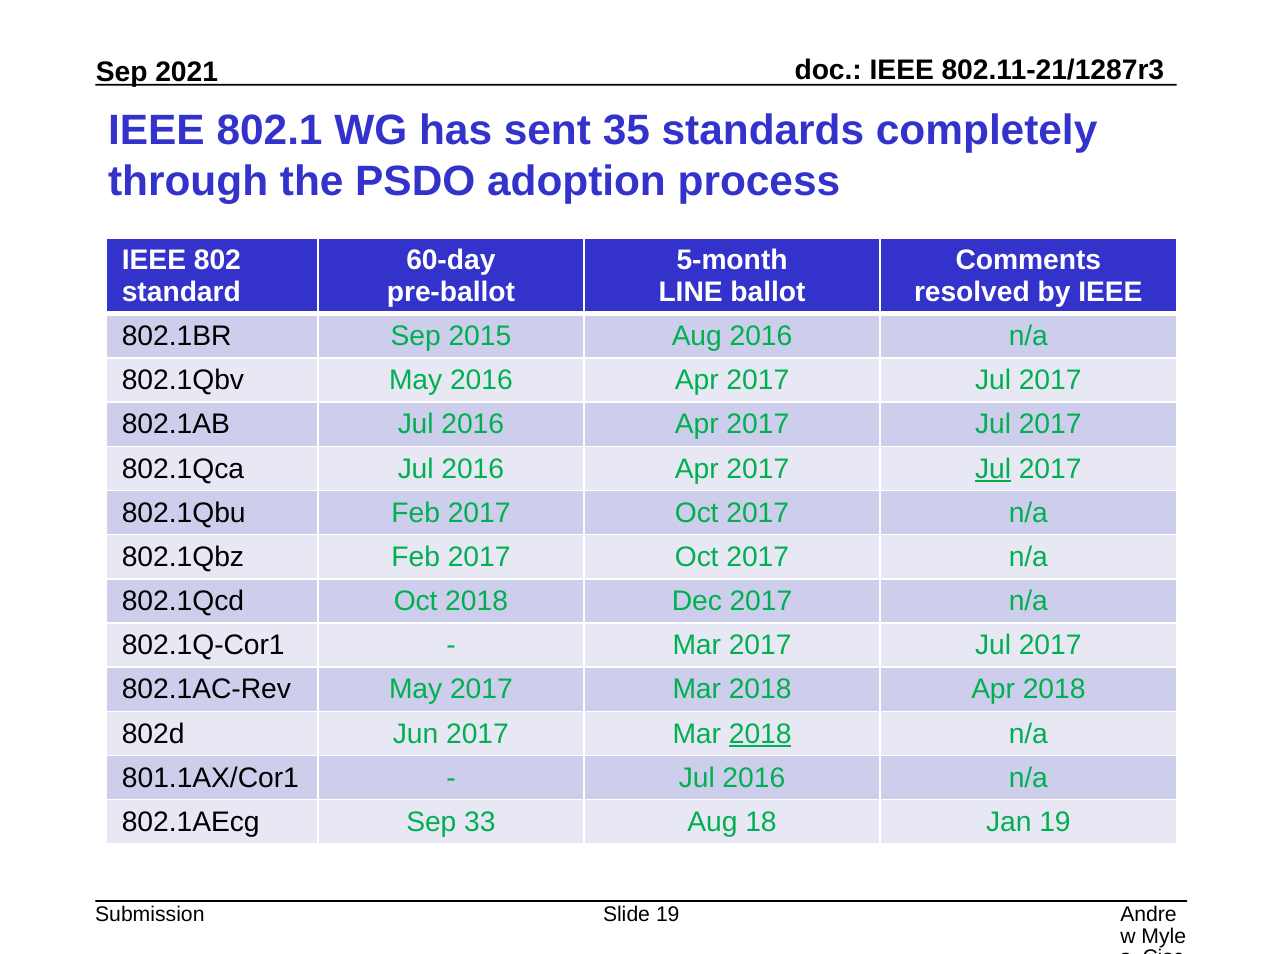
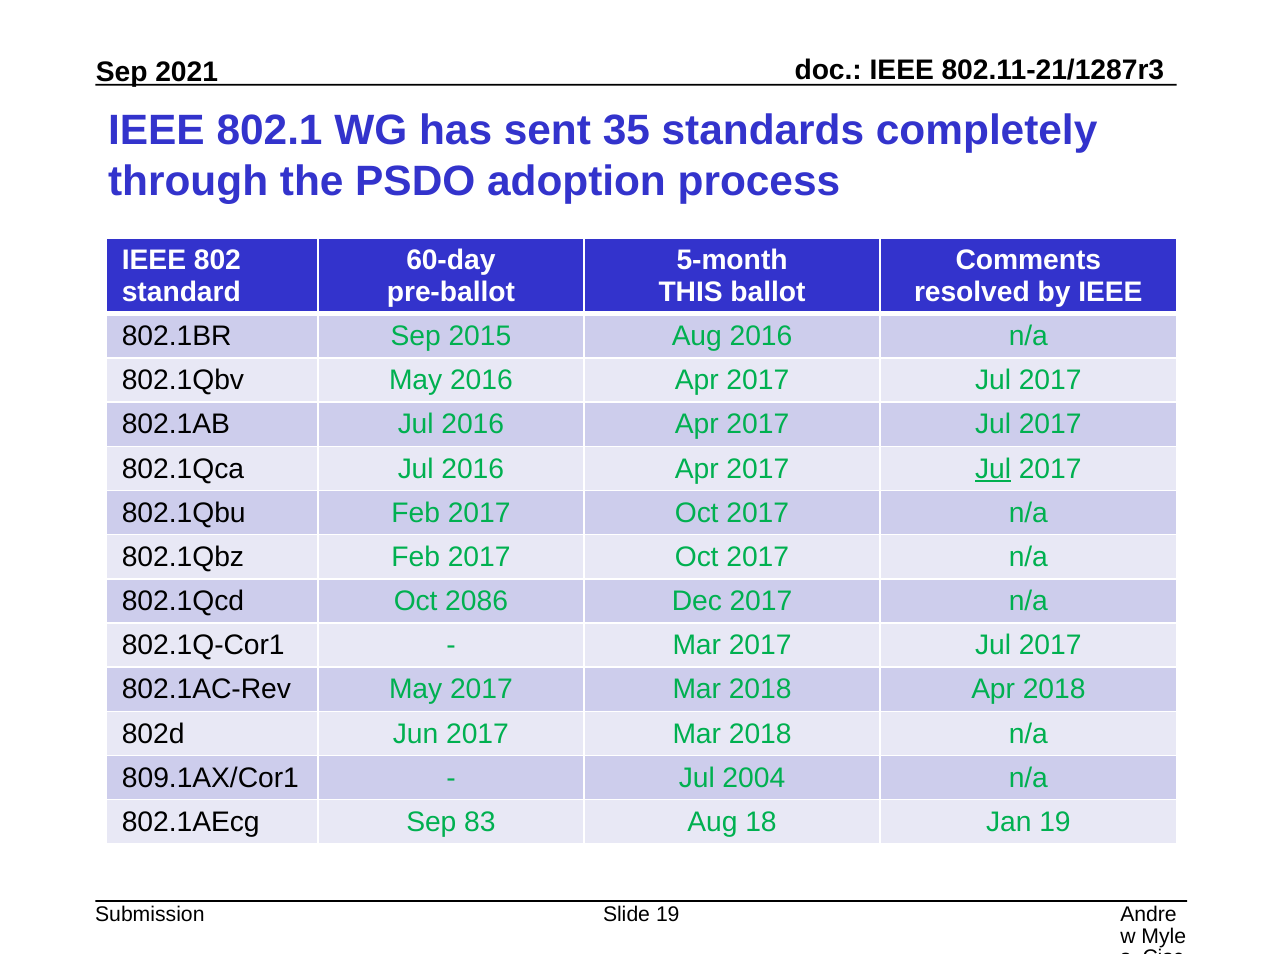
LINE: LINE -> THIS (691, 292)
Oct 2018: 2018 -> 2086 (477, 601)
2018 underline: present -> none (760, 734)
801.1AX/Cor1: 801.1AX/Cor1 -> 809.1AX/Cor1 (210, 778)
2016: 2016 -> 2004 (754, 778)
33: 33 -> 83 (480, 822)
